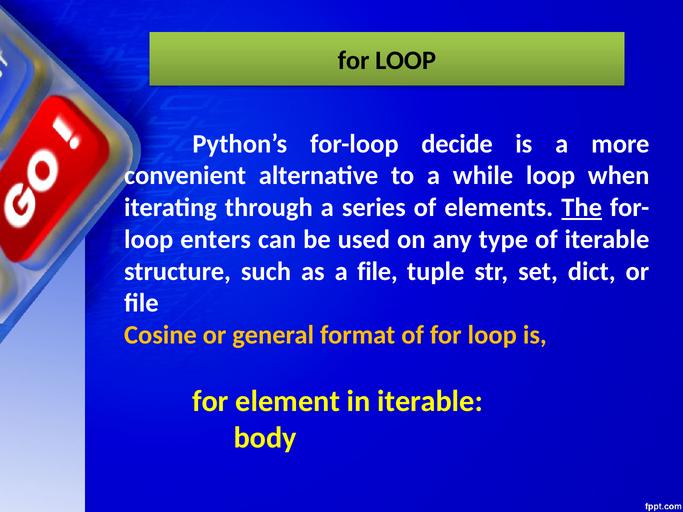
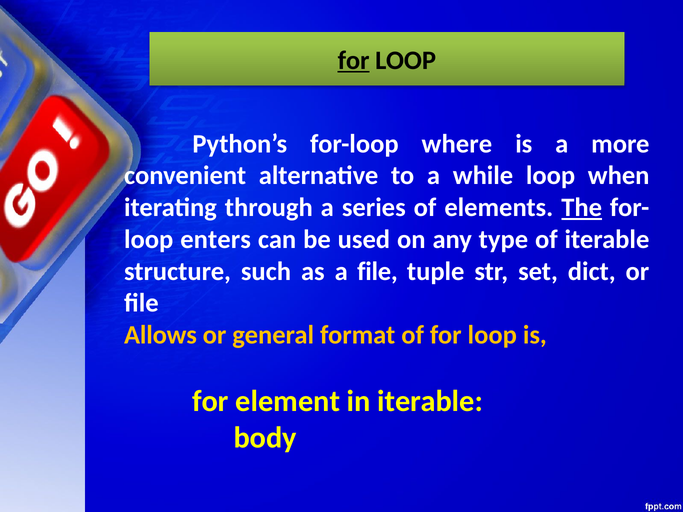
for underline: none -> present (354, 61)
decide: decide -> where (457, 144)
Cosine: Cosine -> Allows (161, 335)
